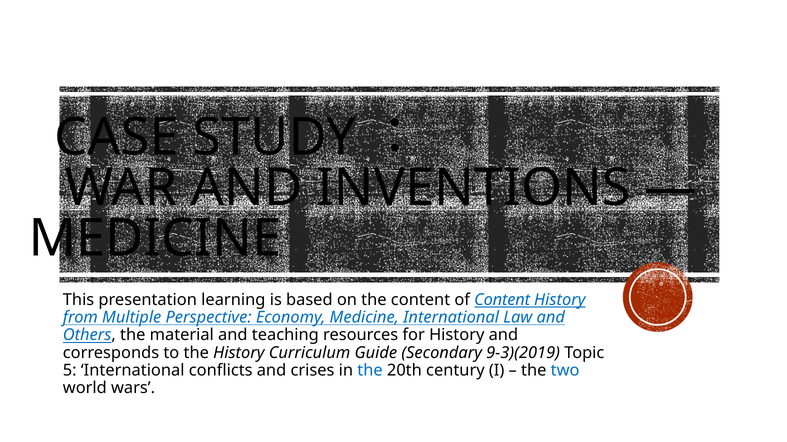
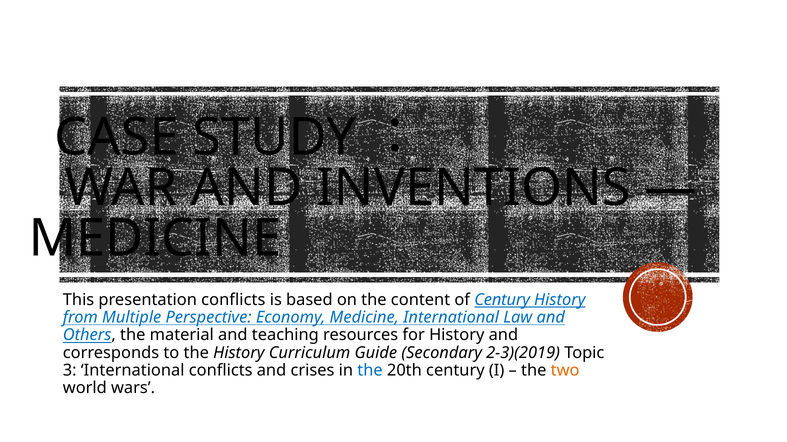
presentation learning: learning -> conflicts (233, 300)
of Content: Content -> Century (502, 300)
9-3)(2019: 9-3)(2019 -> 2-3)(2019 (523, 353)
5: 5 -> 3 (70, 371)
two colour: blue -> orange (565, 371)
